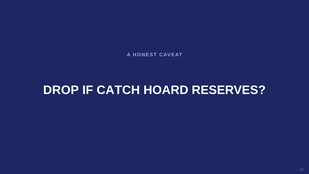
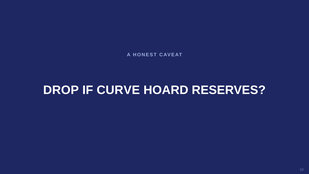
CATCH: CATCH -> CURVE (118, 90)
